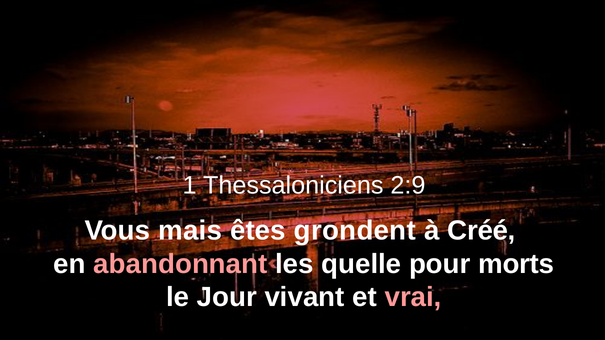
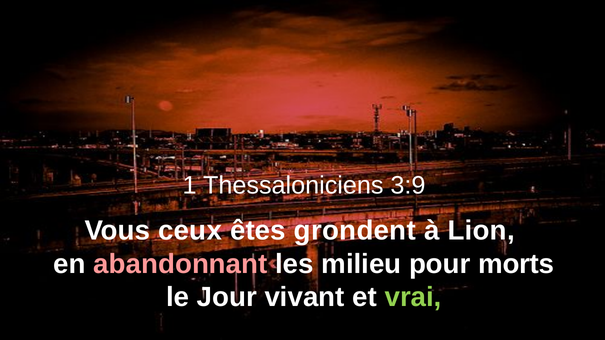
2:9: 2:9 -> 3:9 (408, 185)
mais: mais -> ceux (190, 231)
Créé: Créé -> Lion (481, 231)
quelle: quelle -> milieu (361, 264)
vrai colour: pink -> light green (413, 298)
